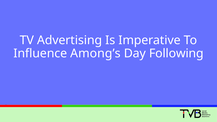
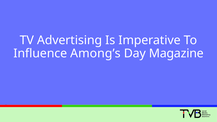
Following: Following -> Magazine (176, 53)
